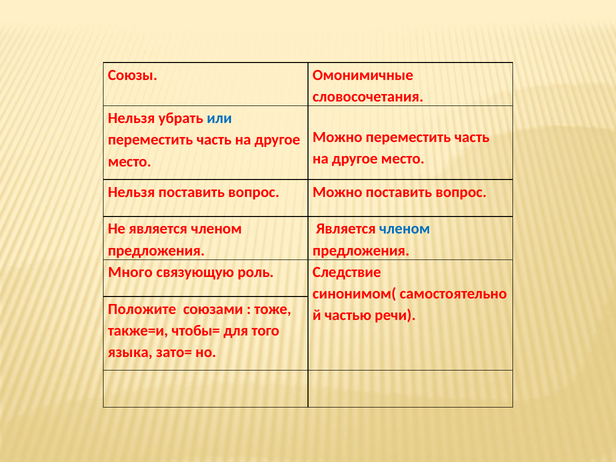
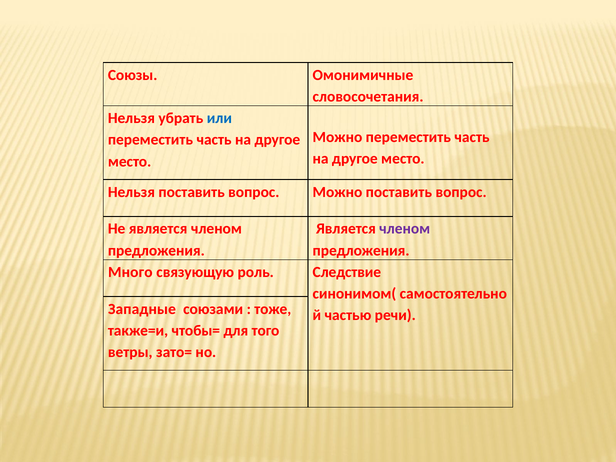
членом colour: blue -> purple (405, 229)
Положите: Положите -> Западные (142, 309)
языка: языка -> ветры (130, 352)
